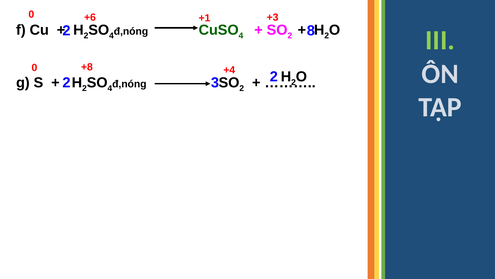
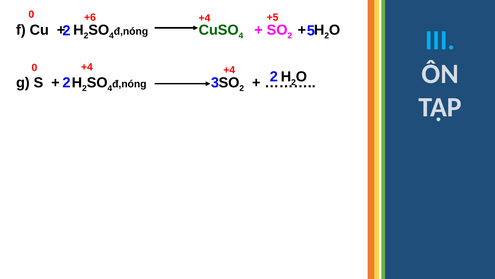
+1: +1 -> +4 (204, 18)
+3: +3 -> +5 (273, 17)
8: 8 -> 5 (311, 31)
III colour: light green -> light blue (440, 40)
+8: +8 -> +4 (87, 67)
